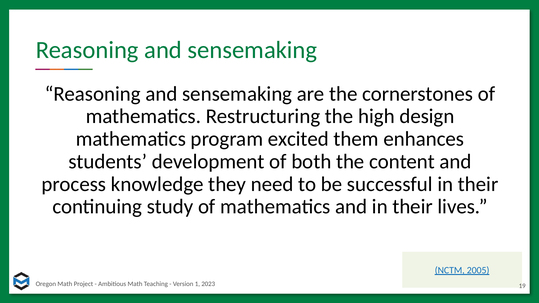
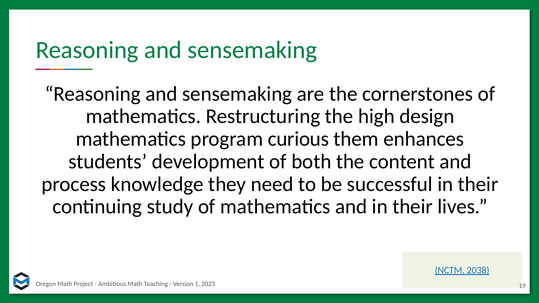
excited: excited -> curious (298, 139)
2005: 2005 -> 2038 (478, 271)
